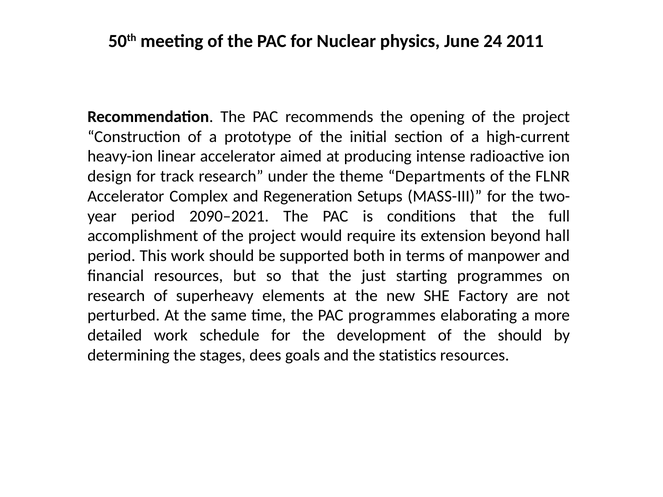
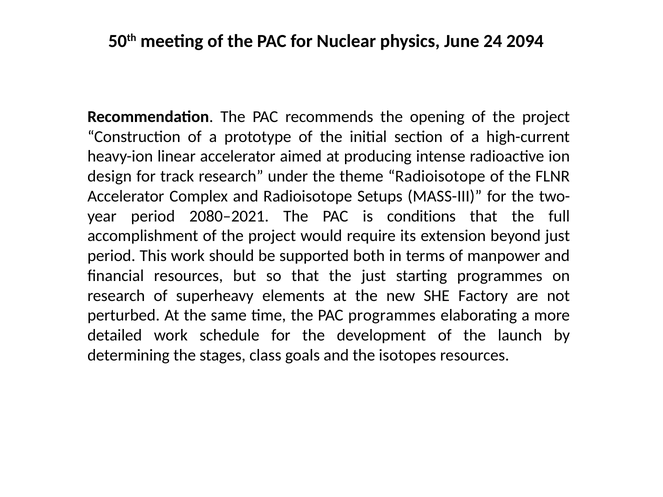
2011: 2011 -> 2094 (525, 41)
theme Departments: Departments -> Radioisotope (437, 176)
and Regeneration: Regeneration -> Radioisotope (308, 196)
2090–2021: 2090–2021 -> 2080–2021 (229, 216)
beyond hall: hall -> just (558, 236)
the should: should -> launch (520, 336)
dees: dees -> class (265, 355)
statistics: statistics -> isotopes (408, 355)
